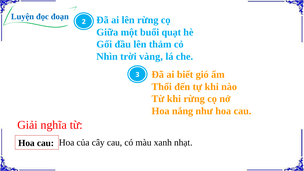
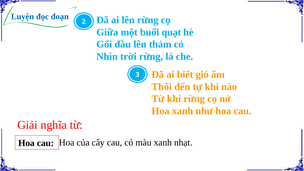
trời vàng: vàng -> rừng (151, 57)
Hoa nắng: nắng -> xanh (183, 111)
